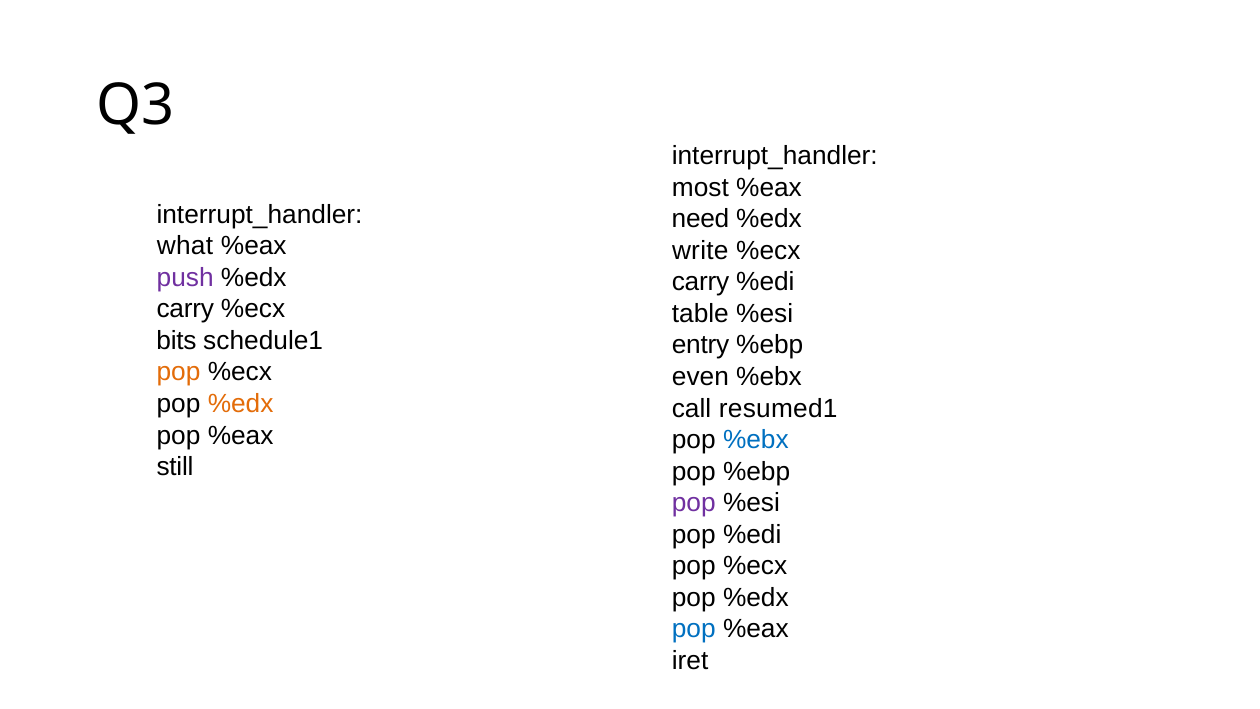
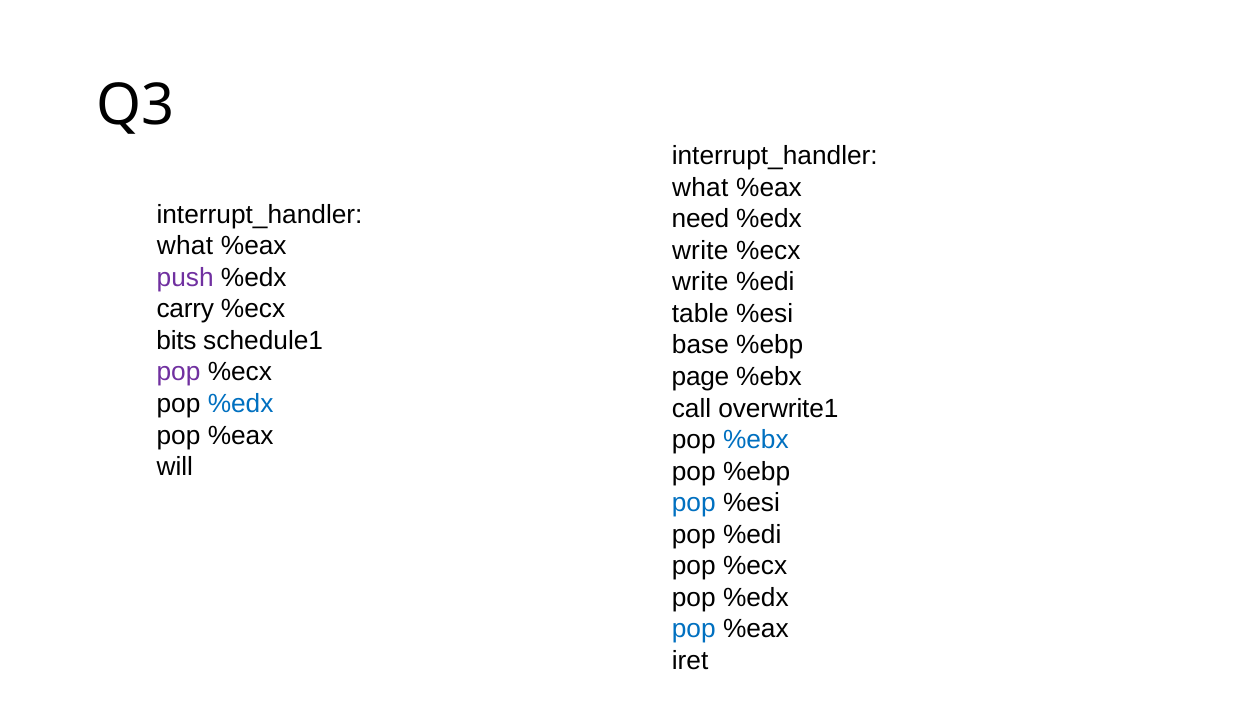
most: most -> what (700, 188)
carry: carry -> write (700, 282)
entry: entry -> base (700, 345)
pop colour: orange -> purple (179, 372)
even: even -> page (701, 377)
%edx colour: orange -> blue (241, 404)
resumed1: resumed1 -> overwrite1 (778, 408)
still: still -> will (175, 467)
pop colour: purple -> blue (694, 503)
